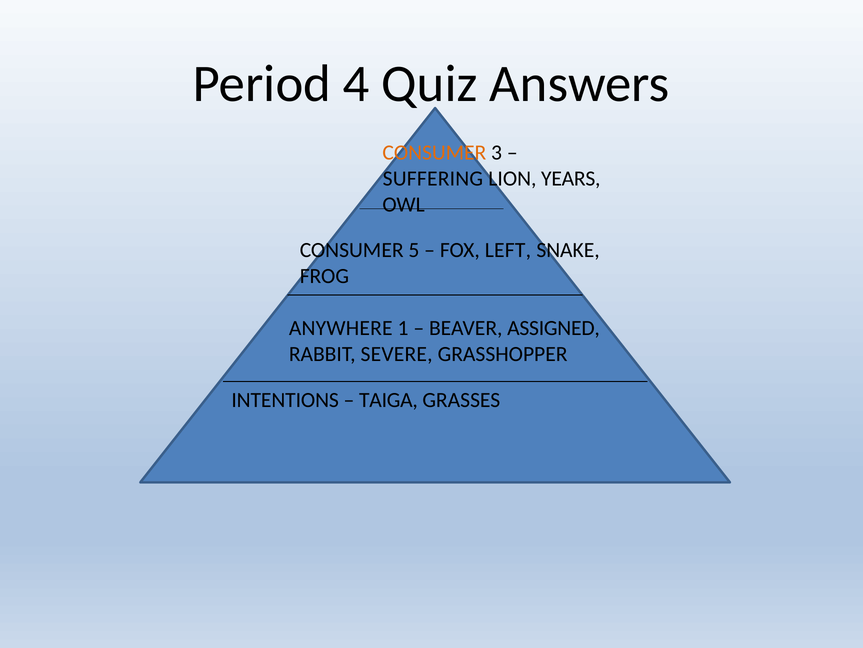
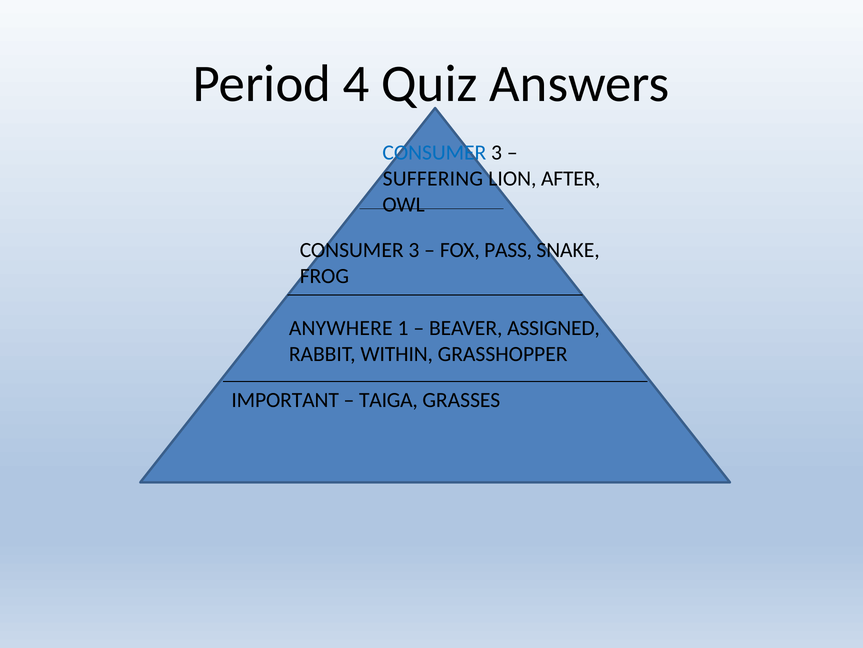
CONSUMER colour: orange -> blue (434, 152)
YEARS: YEARS -> AFTER (571, 178)
5: 5 -> 3 (414, 250)
LEFT: LEFT -> PASS (508, 250)
SEVERE: SEVERE -> WITHIN (397, 354)
INTENTIONS: INTENTIONS -> IMPORTANT (285, 400)
